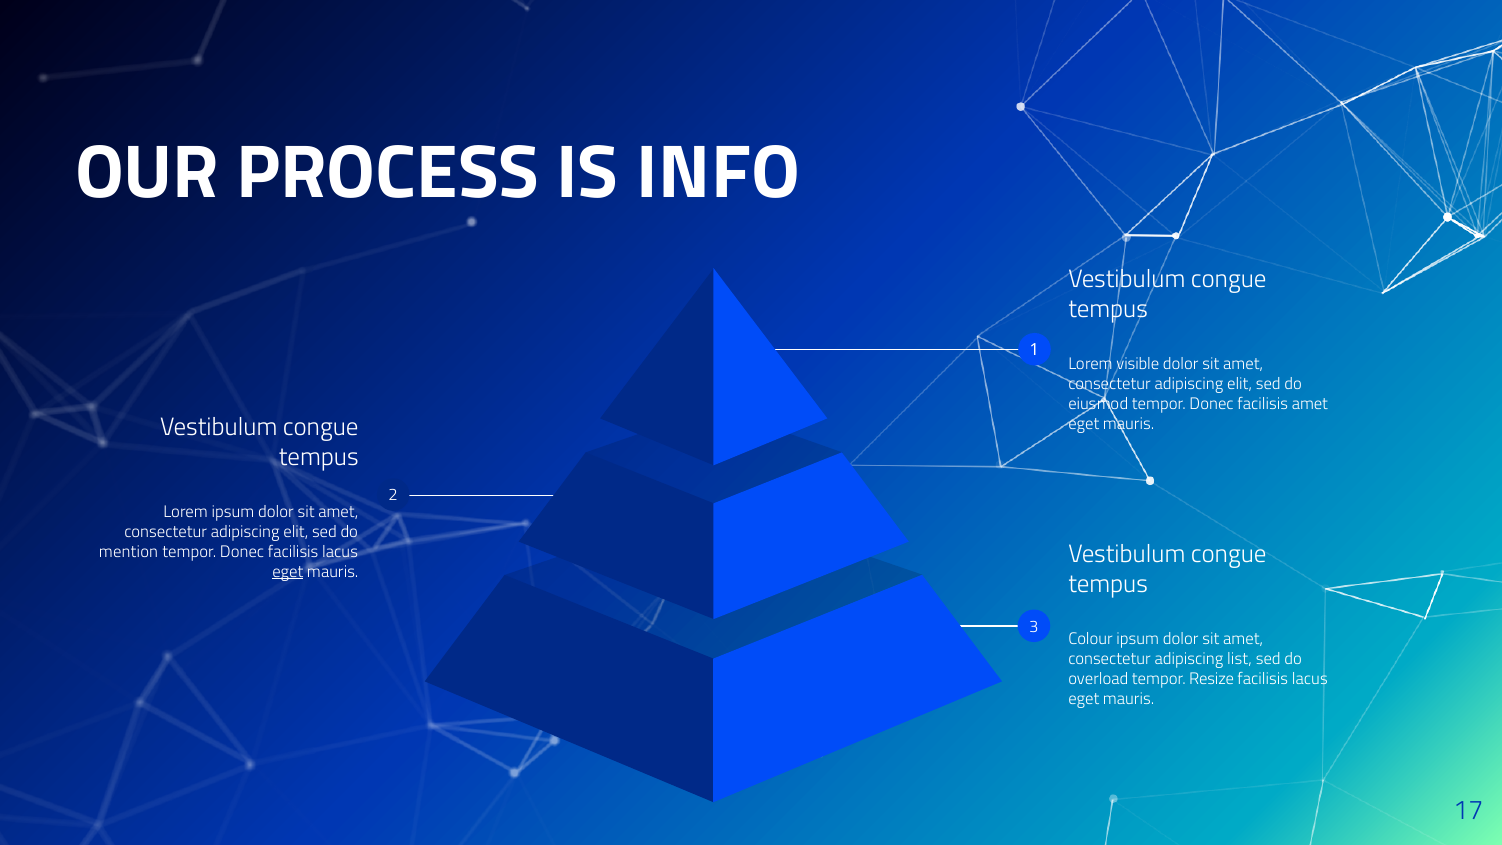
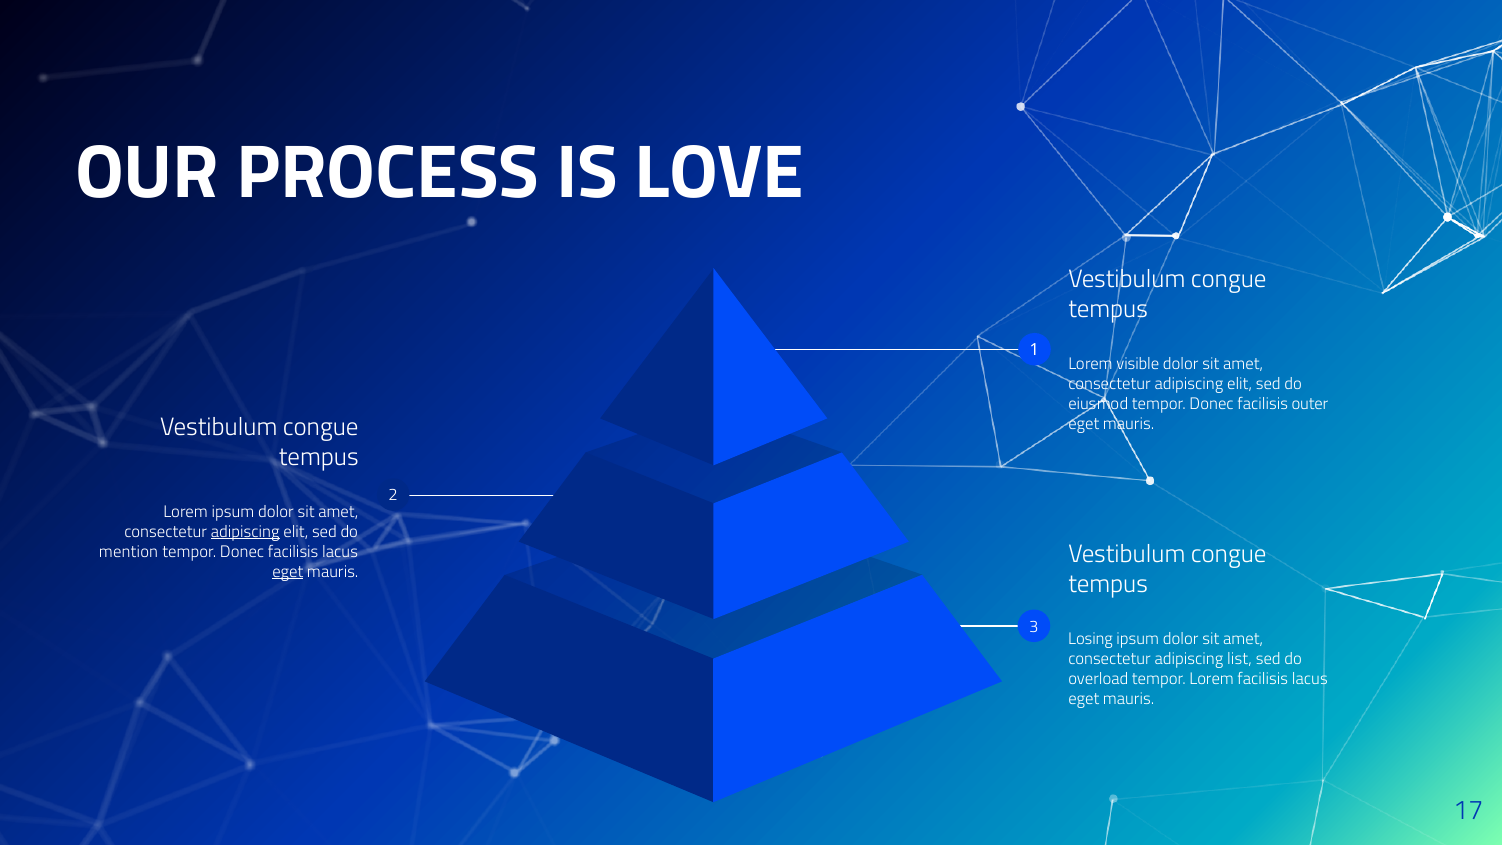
INFO: INFO -> LOVE (719, 172)
facilisis amet: amet -> outer (1310, 404)
adipiscing underline: none -> present (245, 532)
Colour: Colour -> Losing (1091, 639)
tempor Resize: Resize -> Lorem (1212, 679)
